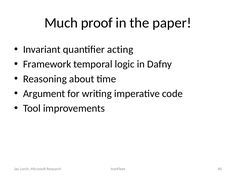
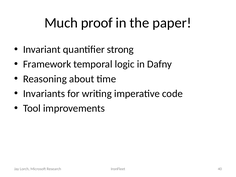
acting: acting -> strong (120, 50)
Argument: Argument -> Invariants (44, 94)
